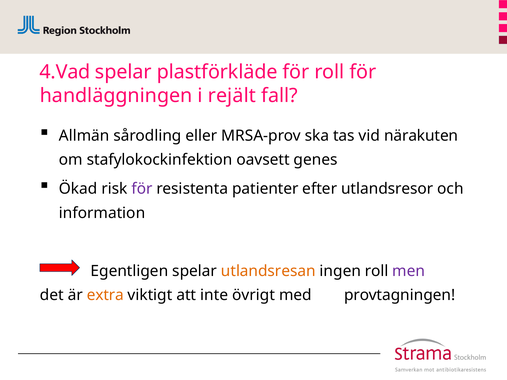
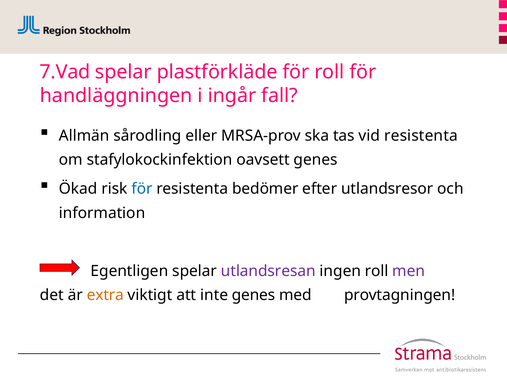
4.Vad: 4.Vad -> 7.Vad (65, 72)
rejält: rejält -> ingår (232, 96)
vid närakuten: närakuten -> resistenta (421, 136)
för colour: purple -> blue (142, 189)
patienter: patienter -> bedömer (265, 189)
utlandsresan colour: orange -> purple (268, 271)
inte övrigt: övrigt -> genes (254, 295)
